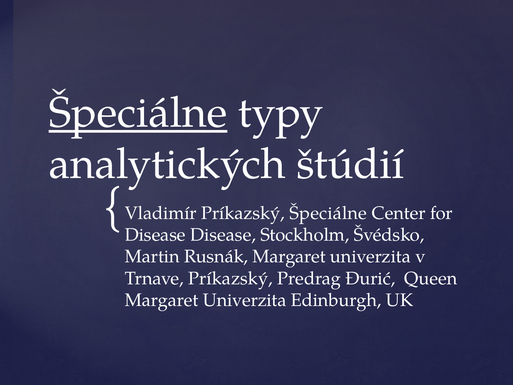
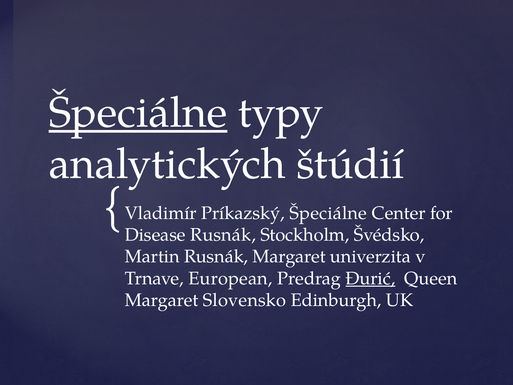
Disease Disease: Disease -> Rusnák (223, 235)
Trnave Príkazský: Príkazský -> European (230, 278)
Đurić underline: none -> present (370, 278)
Univerzita: Univerzita -> Slovensko (245, 300)
